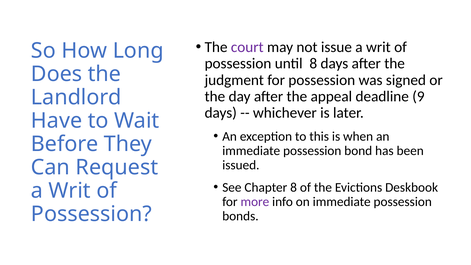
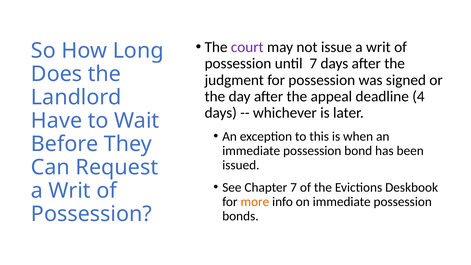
until 8: 8 -> 7 (313, 64)
9: 9 -> 4 (418, 96)
Chapter 8: 8 -> 7 (294, 187)
more colour: purple -> orange (255, 202)
